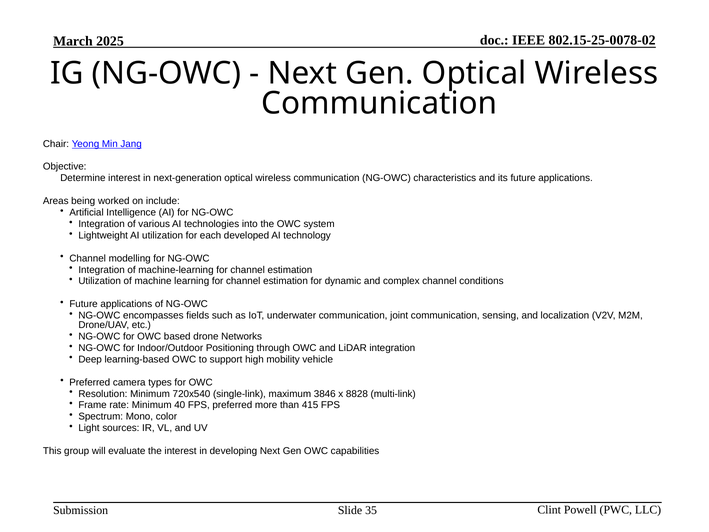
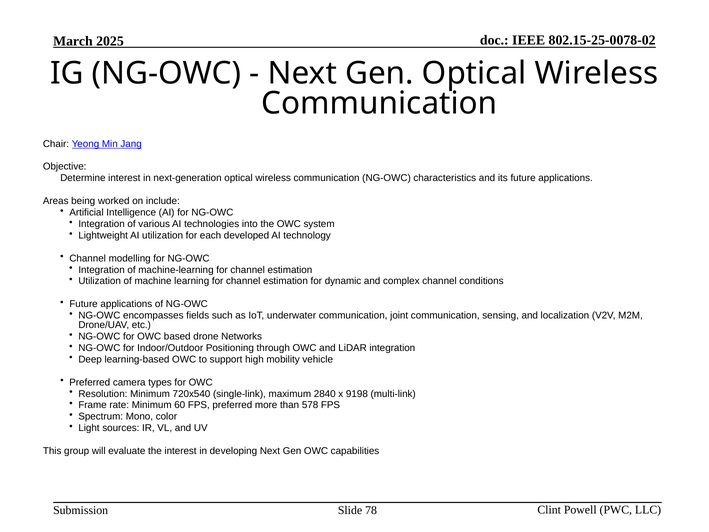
3846: 3846 -> 2840 (325, 394)
8828: 8828 -> 9198 (357, 394)
40: 40 -> 60 (180, 405)
415: 415 -> 578 (310, 405)
35: 35 -> 78 (371, 510)
